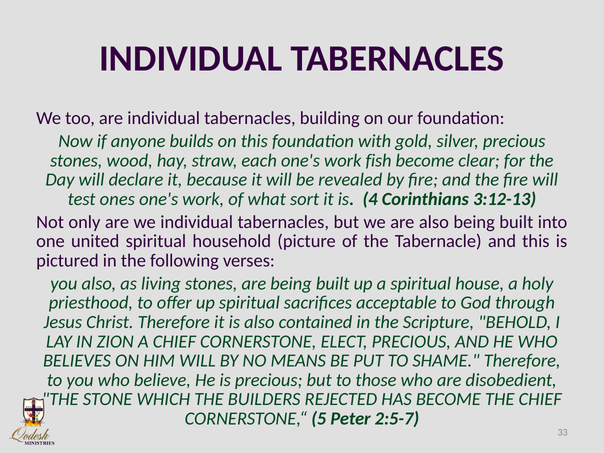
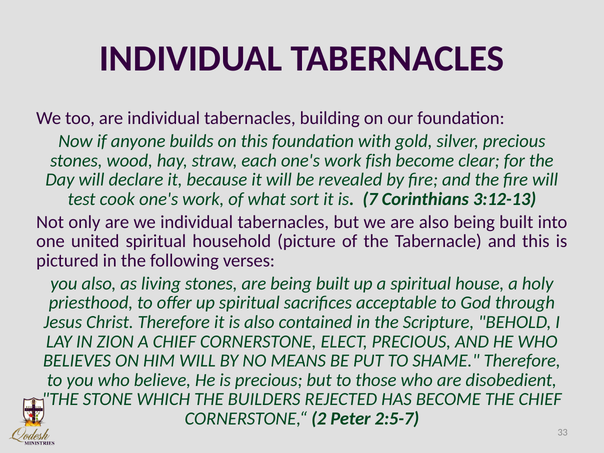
ones: ones -> cook (117, 199)
4: 4 -> 7 (370, 199)
5: 5 -> 2 (319, 419)
